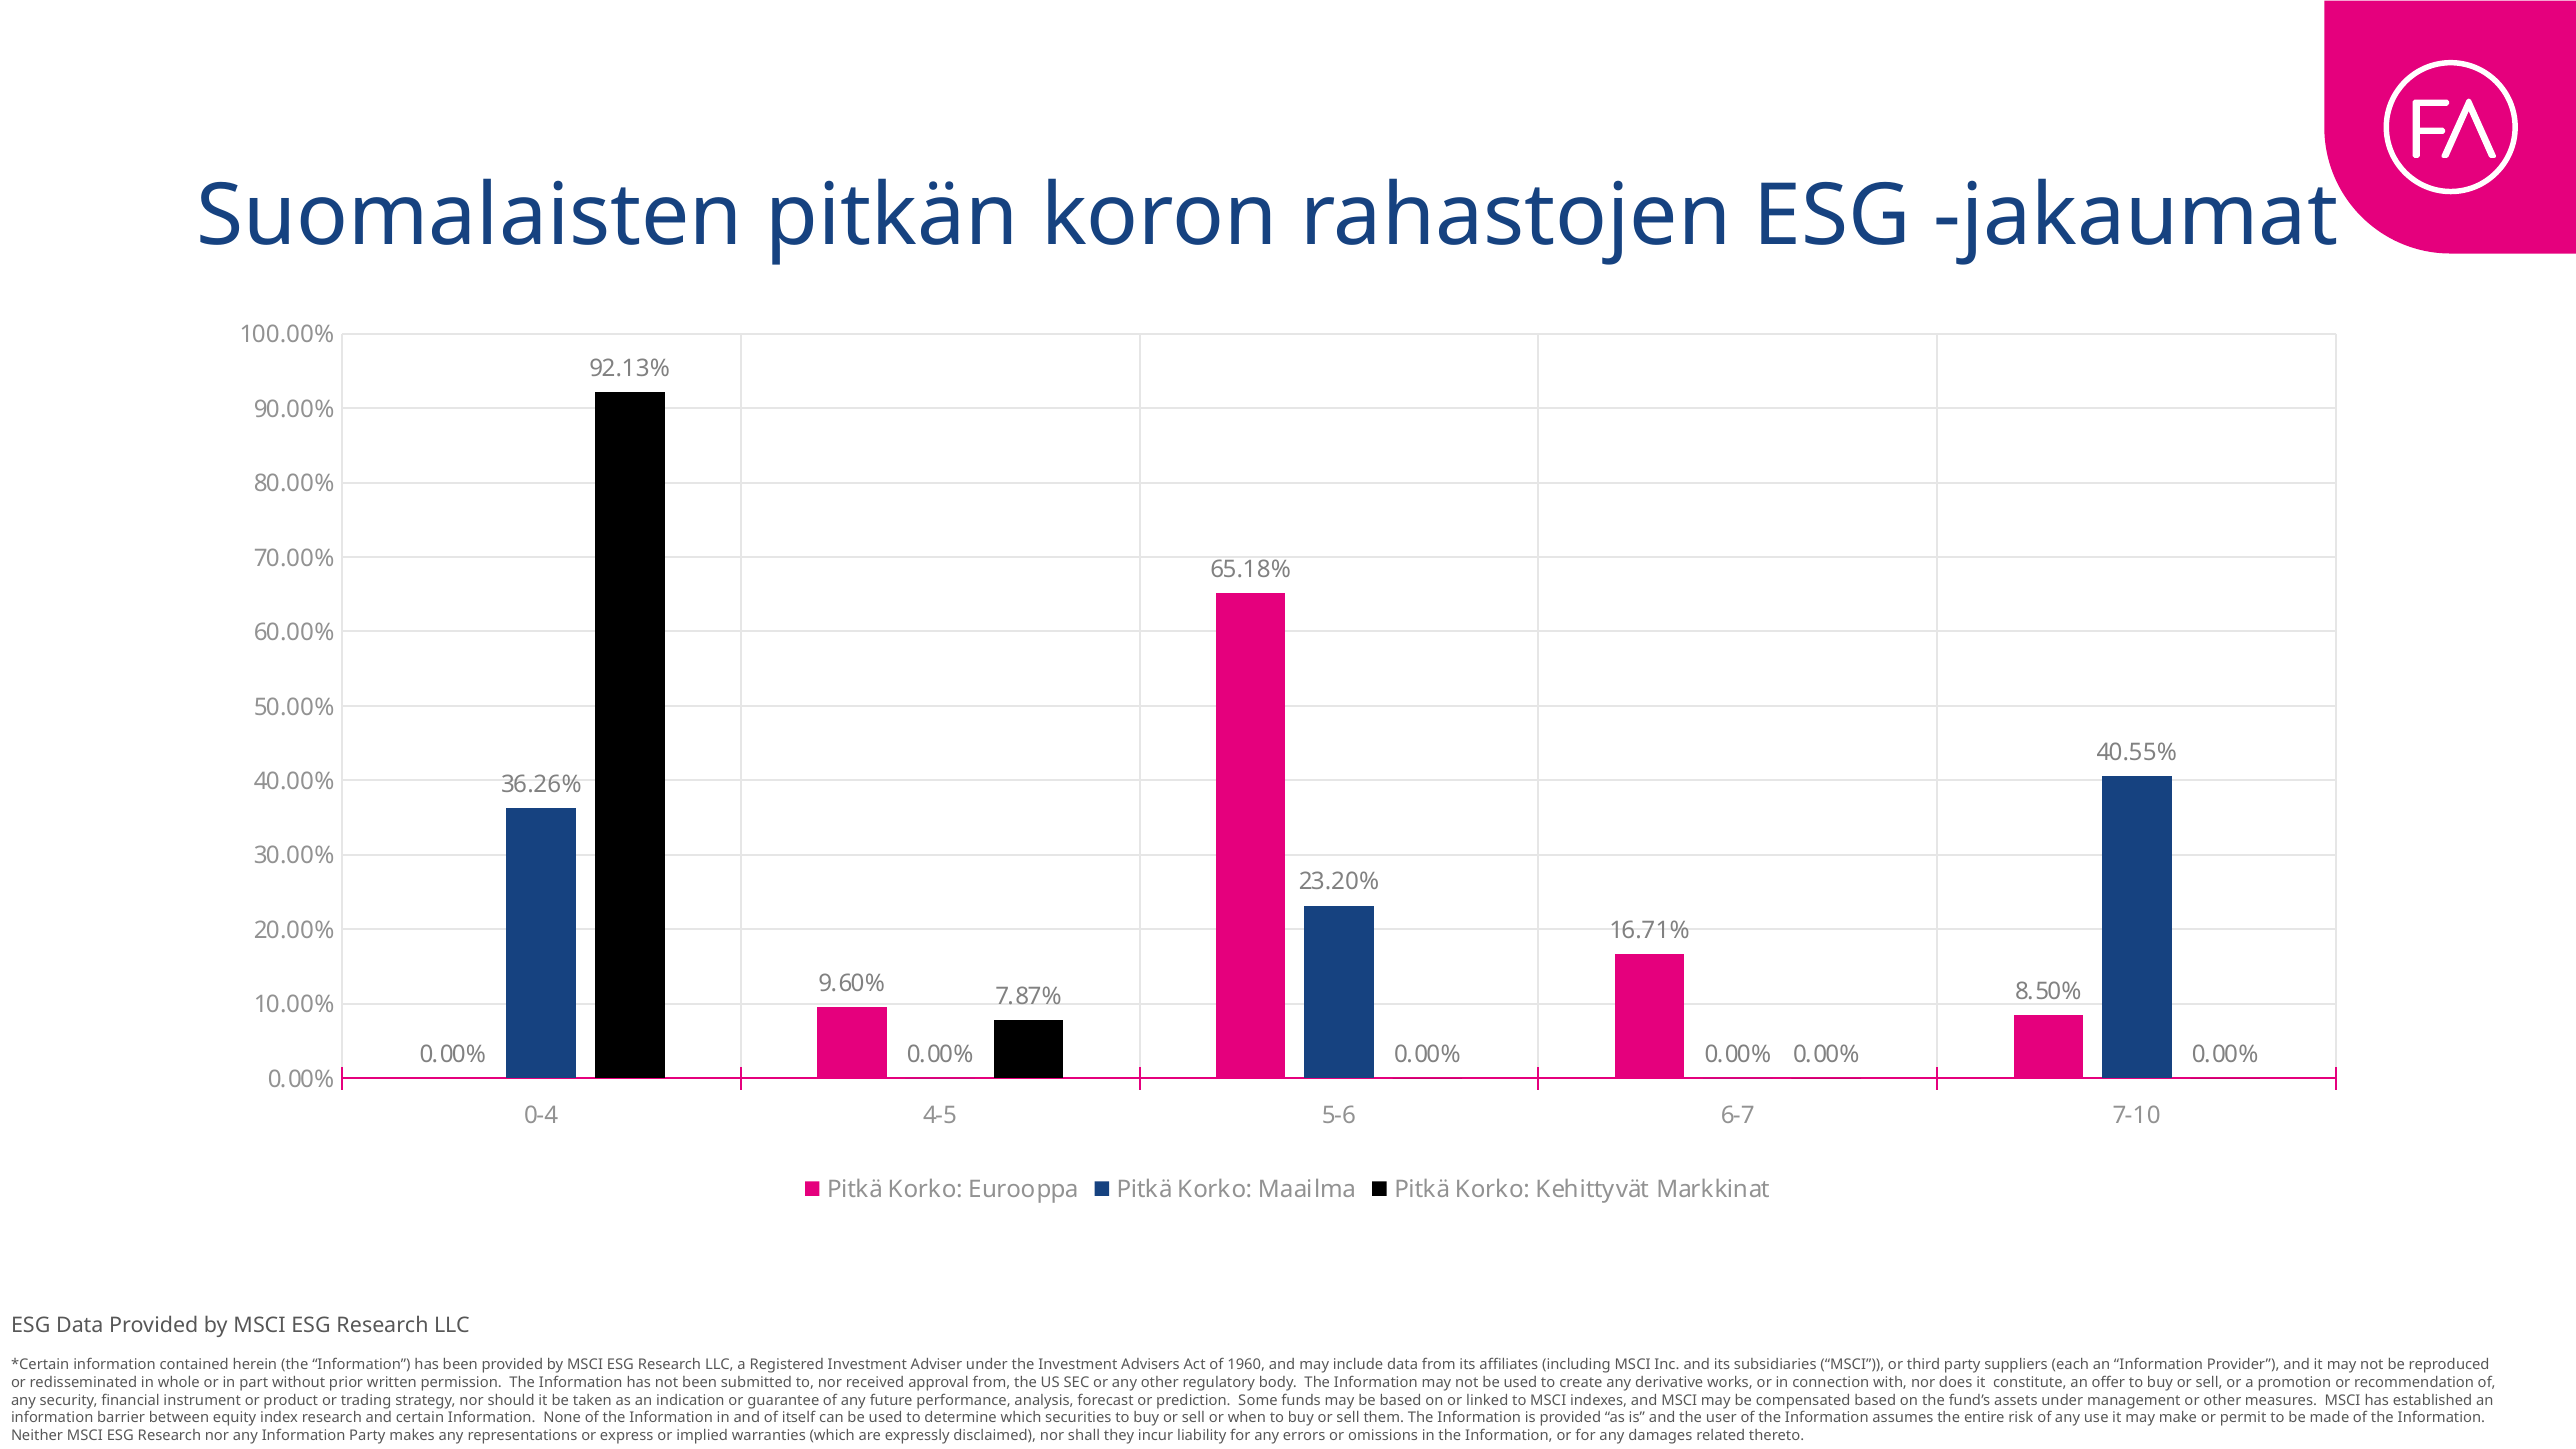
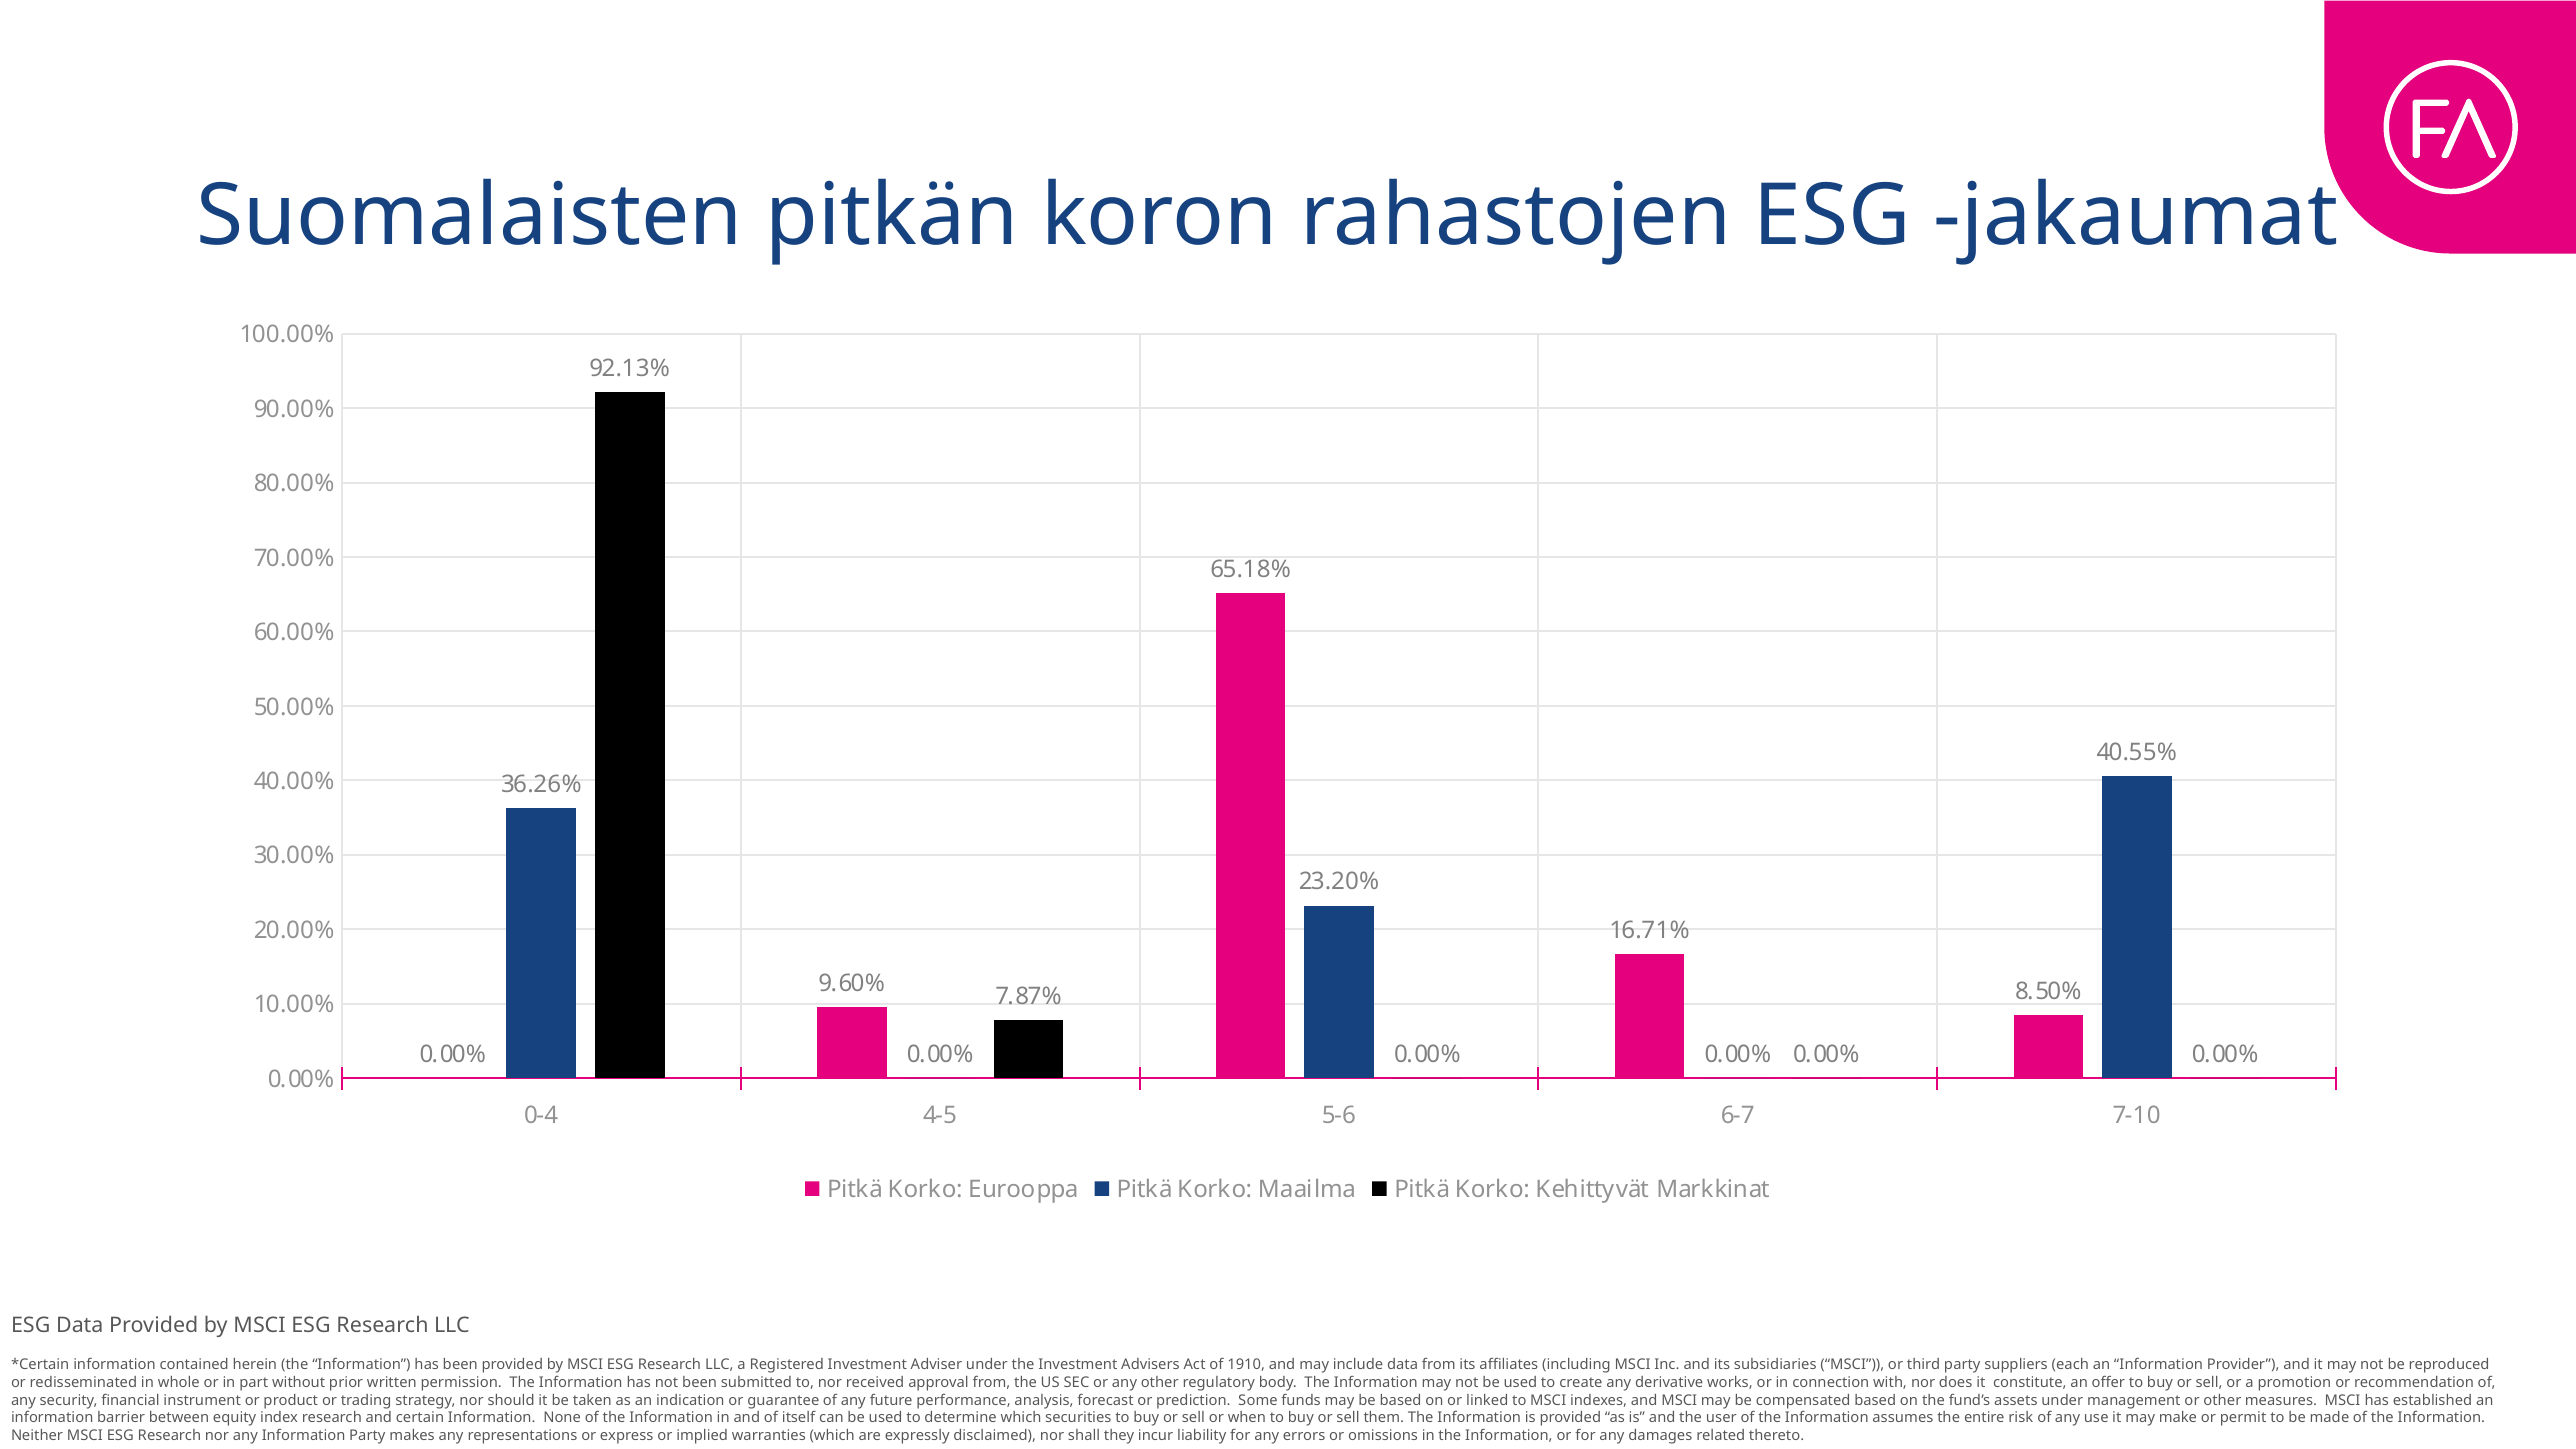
1960: 1960 -> 1910 (1246, 1365)
